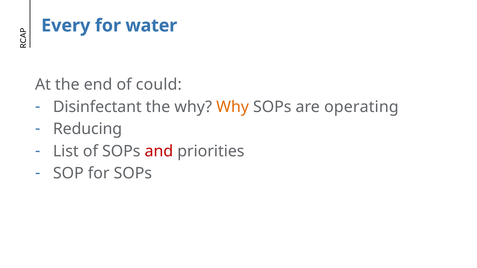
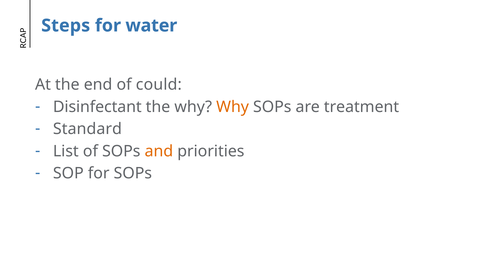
Every: Every -> Steps (66, 26)
operating: operating -> treatment (361, 107)
Reducing: Reducing -> Standard (87, 129)
and colour: red -> orange (159, 151)
